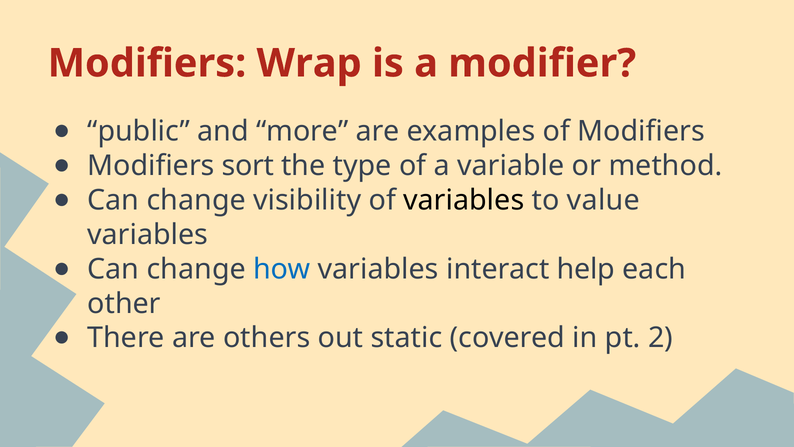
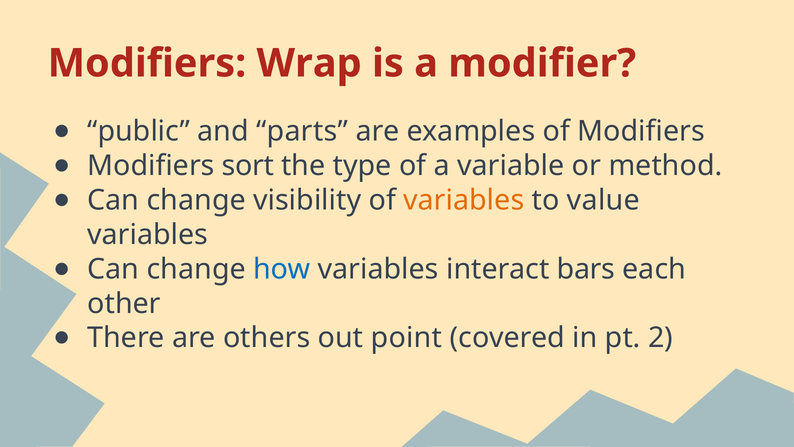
more: more -> parts (302, 131)
variables colour: black -> orange (464, 200)
help: help -> bars (586, 269)
static: static -> point (406, 338)
